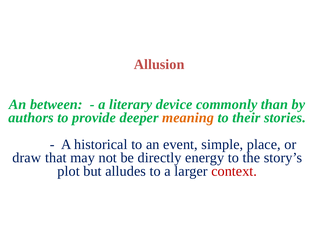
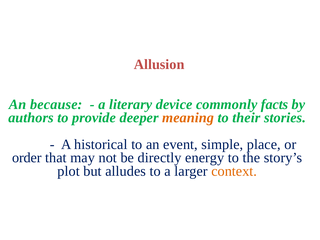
between: between -> because (56, 104)
than: than -> facts (275, 104)
draw: draw -> order (27, 158)
context colour: red -> orange (234, 171)
